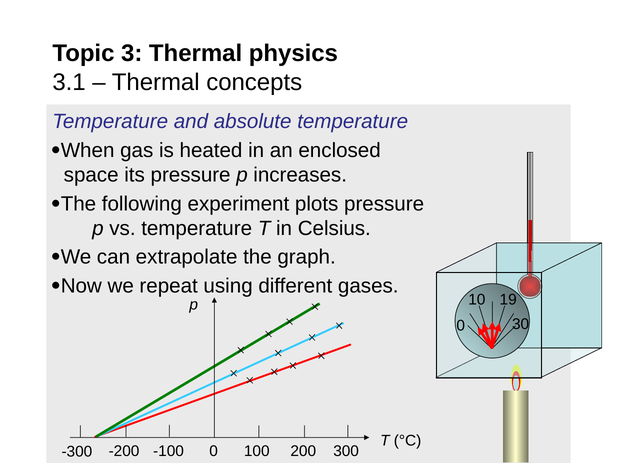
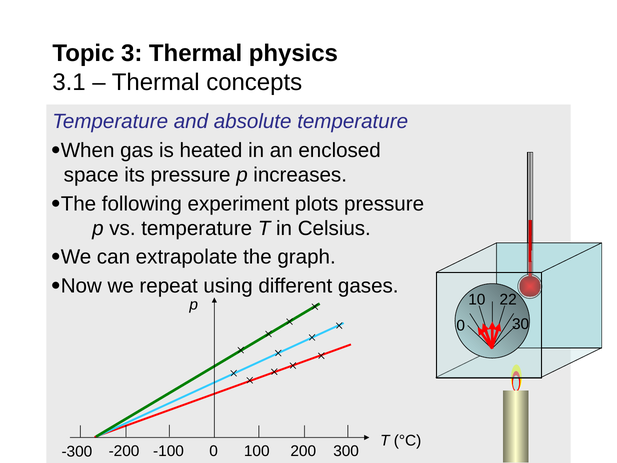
19: 19 -> 22 (508, 299)
